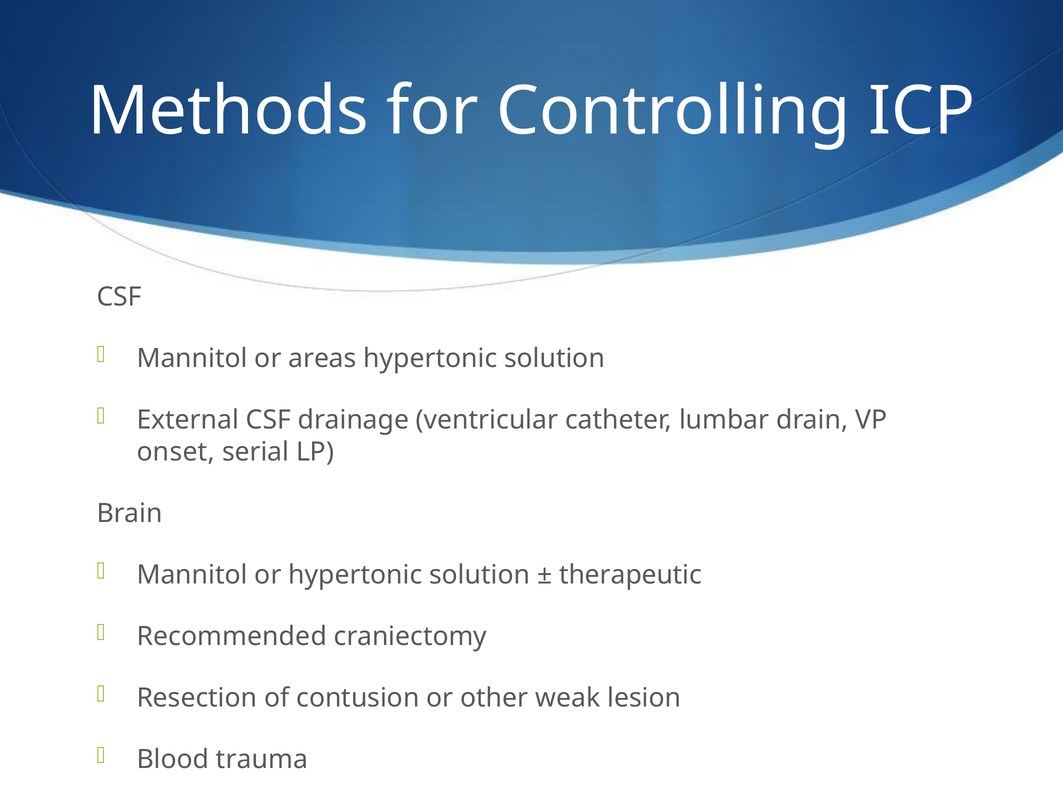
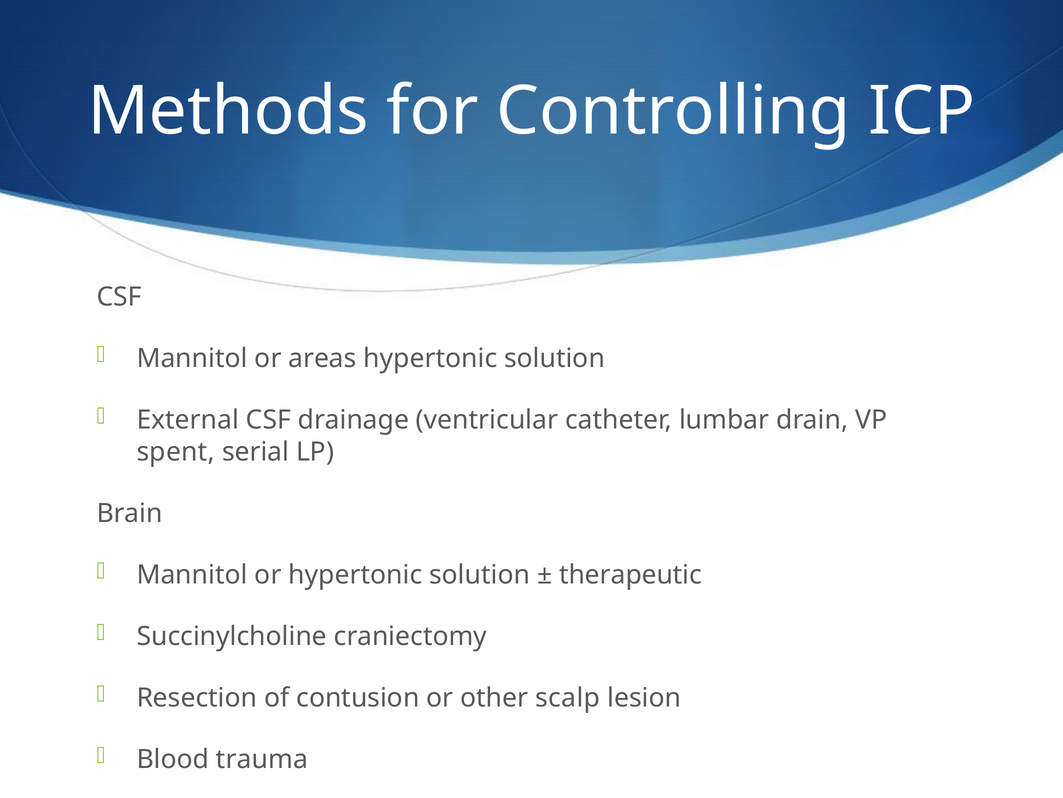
onset: onset -> spent (176, 452)
Recommended: Recommended -> Succinylcholine (232, 636)
weak: weak -> scalp (568, 697)
